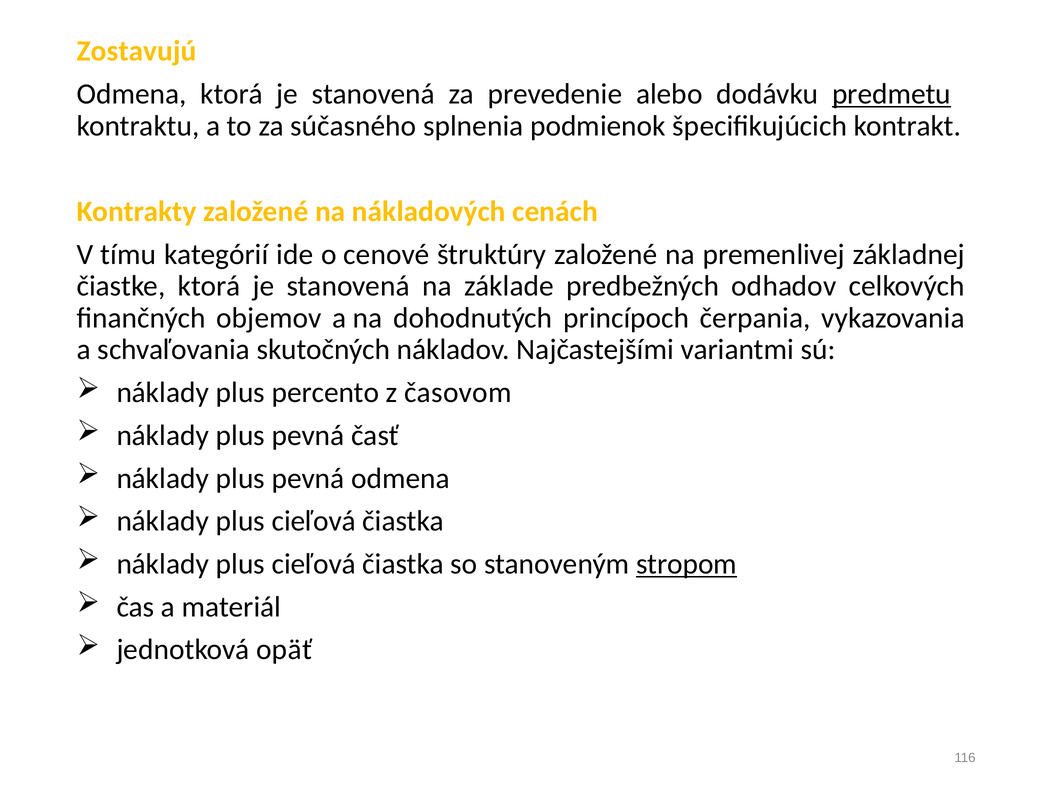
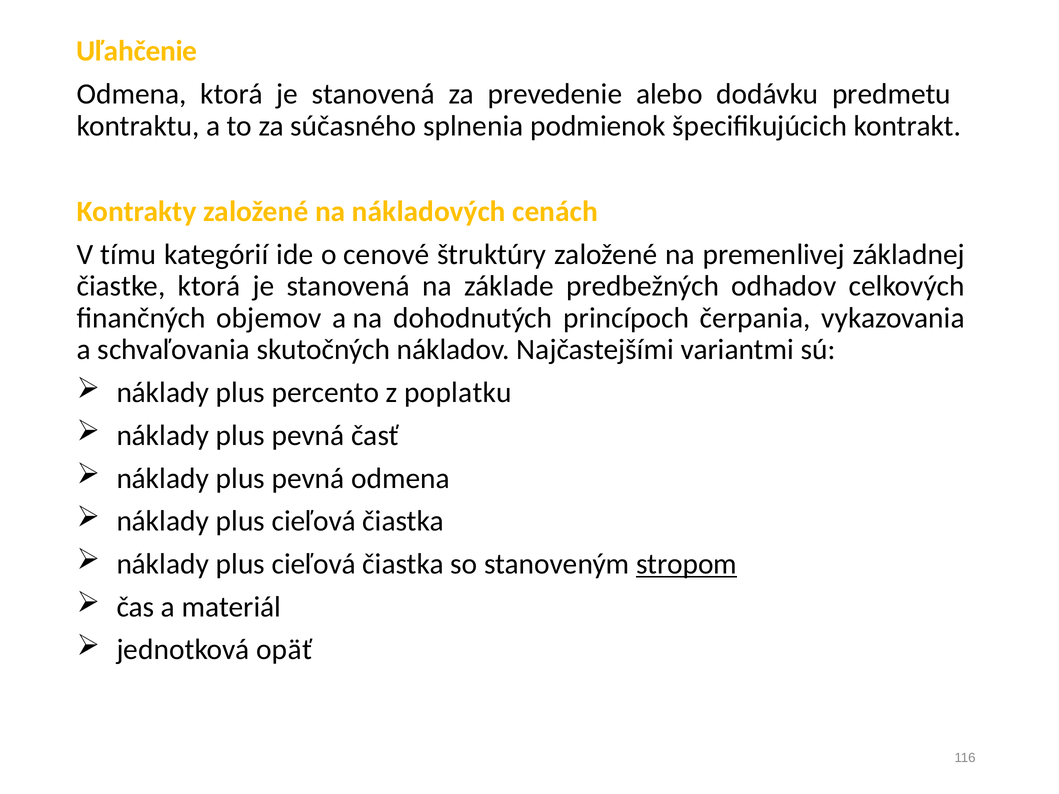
Zostavujú: Zostavujú -> Uľahčenie (137, 51)
predmetu underline: present -> none (891, 94)
časovom: časovom -> poplatku (458, 393)
